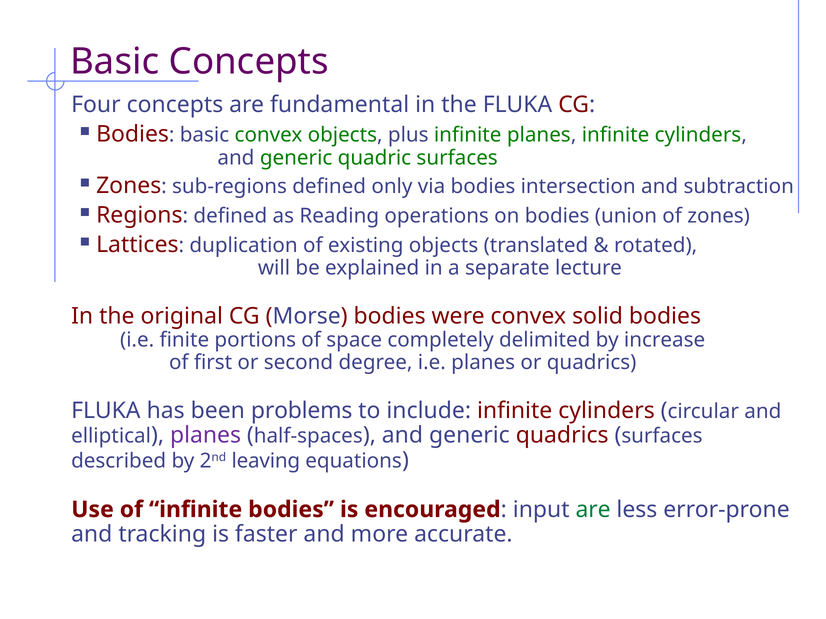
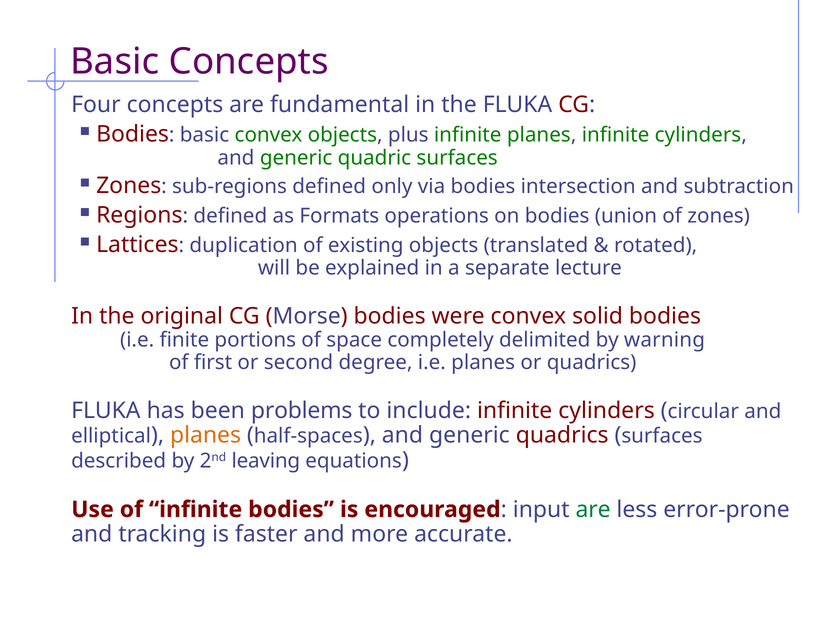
Reading: Reading -> Formats (339, 216)
increase: increase -> warning (664, 340)
planes colour: purple -> orange (206, 436)
